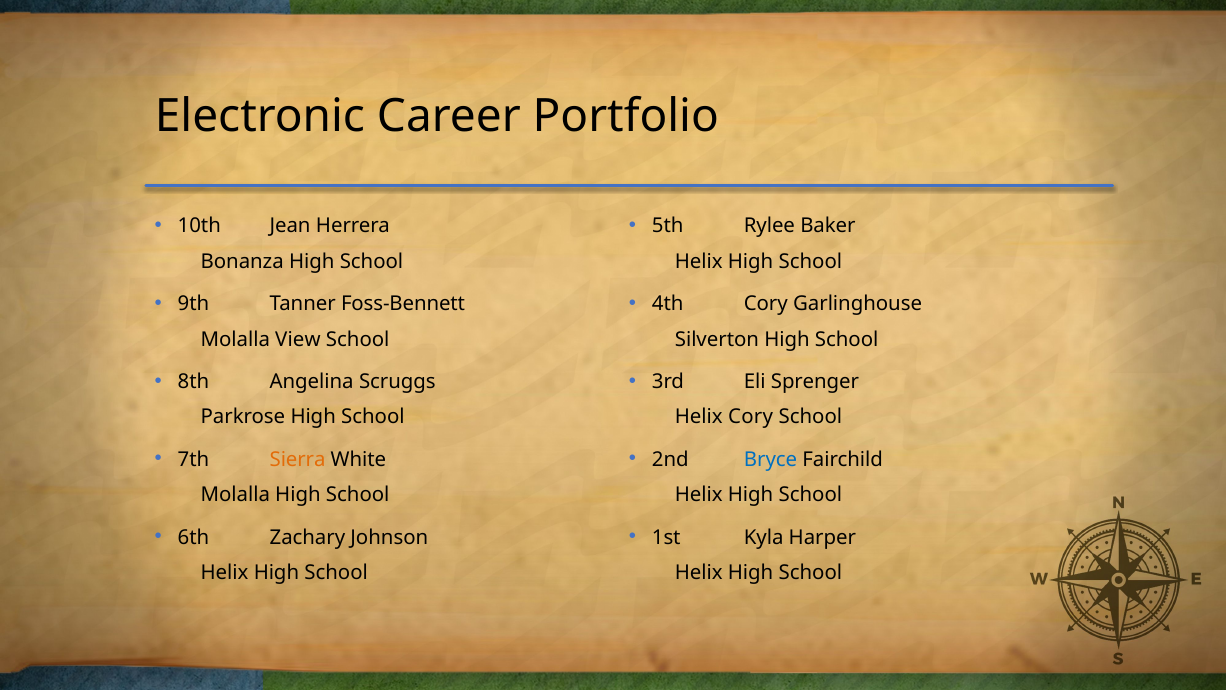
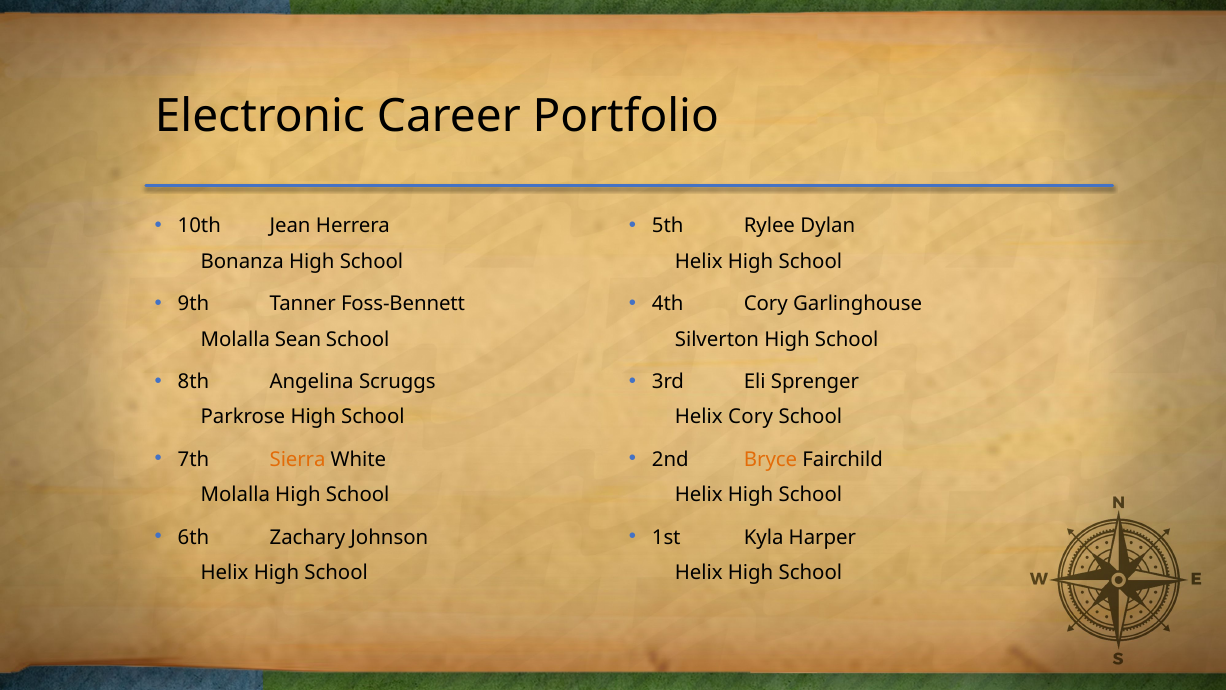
Baker: Baker -> Dylan (828, 225)
View: View -> Sean (298, 339)
Bryce colour: blue -> orange (771, 459)
